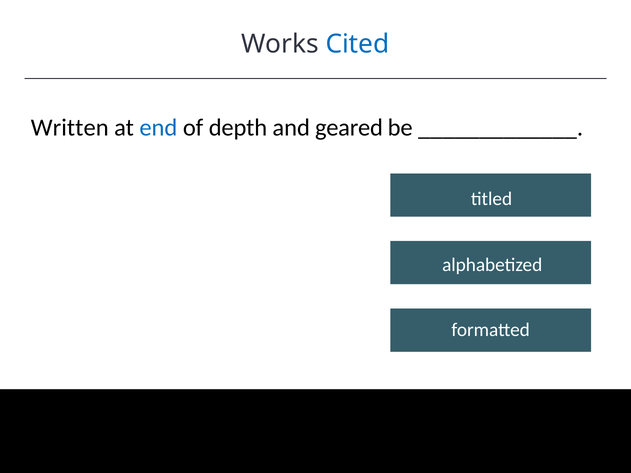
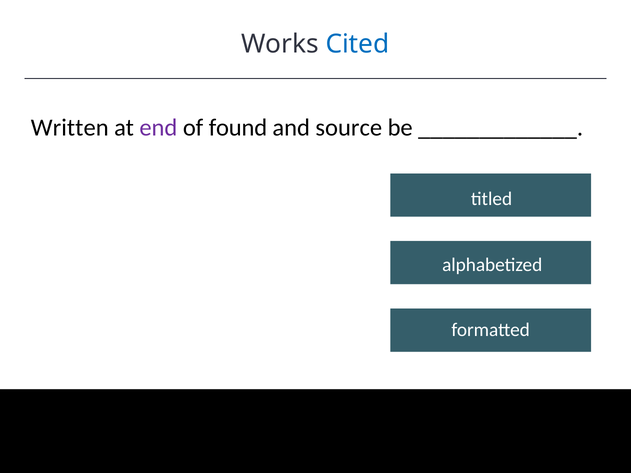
end colour: blue -> purple (158, 128)
depth: depth -> found (238, 128)
geared: geared -> source (349, 128)
